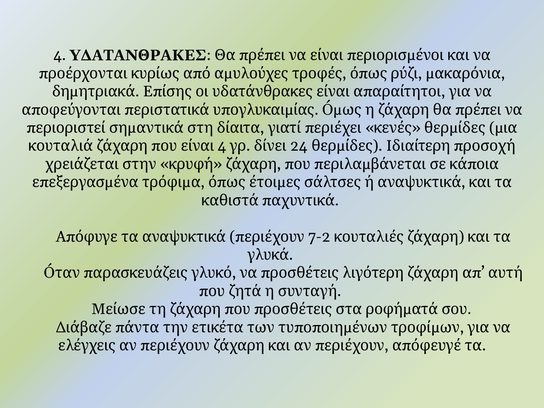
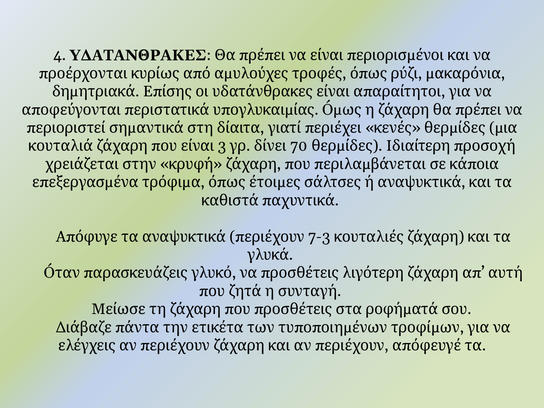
4: 4 -> 3 (222, 146)
24: 24 -> 70 (299, 146)
7-2: 7-2 -> 7-3 (319, 237)
